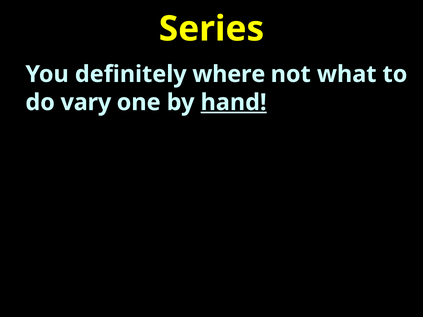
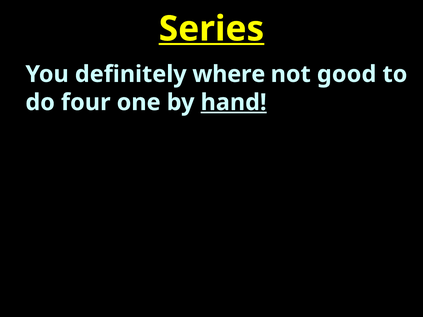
Series underline: none -> present (211, 29)
what: what -> good (347, 74)
vary: vary -> four (86, 102)
